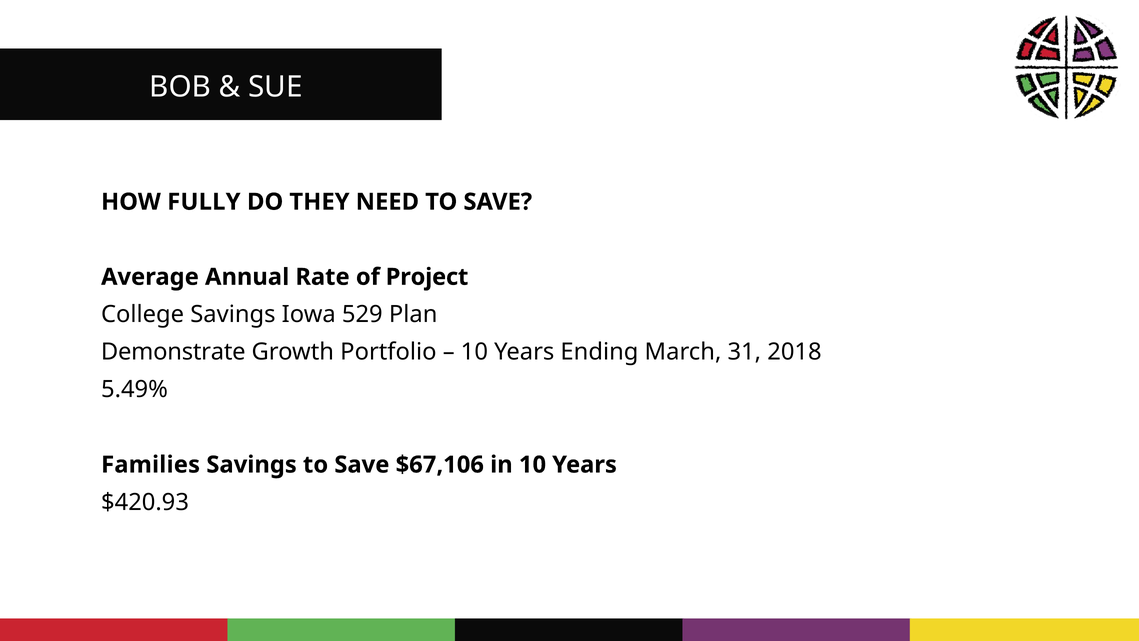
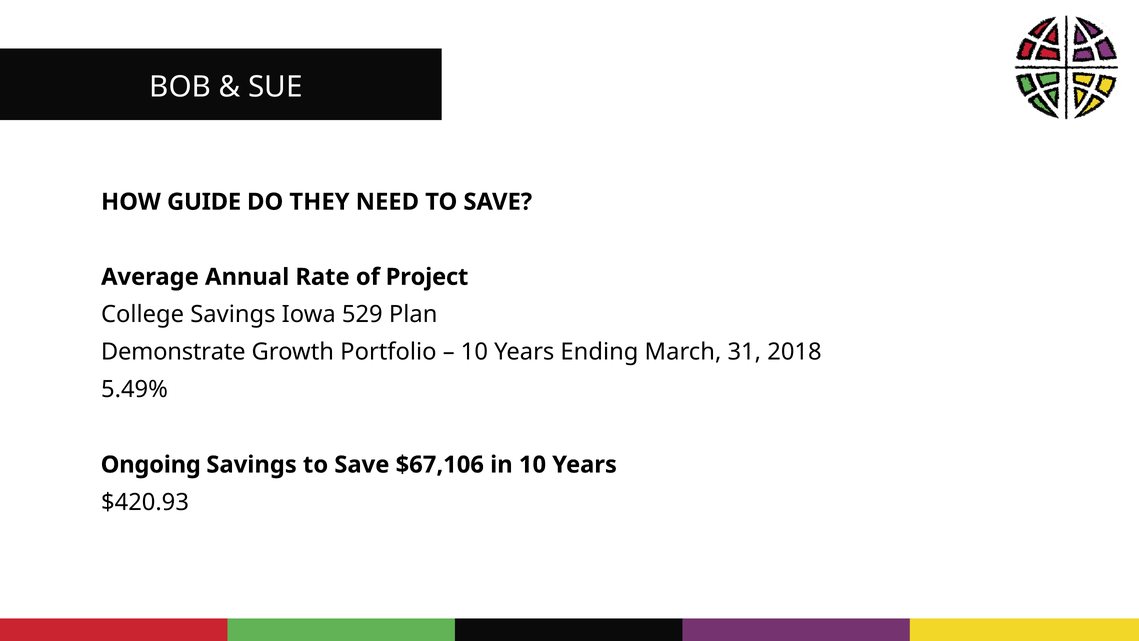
FULLY: FULLY -> GUIDE (204, 202)
Families: Families -> Ongoing (151, 465)
